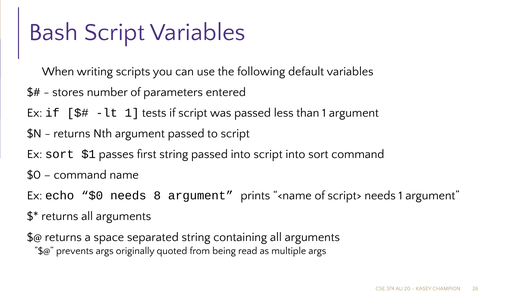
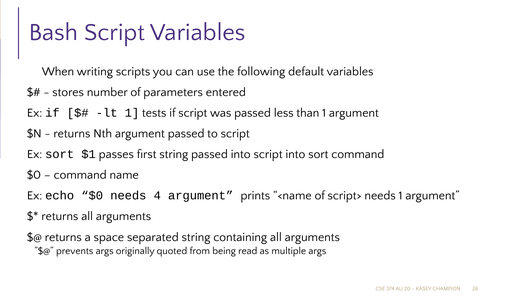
8: 8 -> 4 (157, 196)
